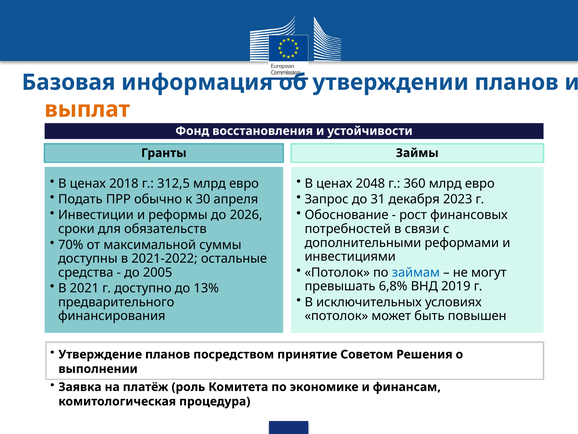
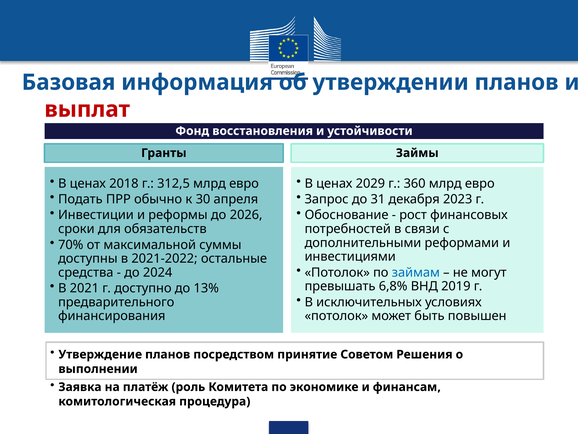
выплат colour: orange -> red (87, 109)
2048: 2048 -> 2029 (370, 183)
2005: 2005 -> 2024 (158, 272)
